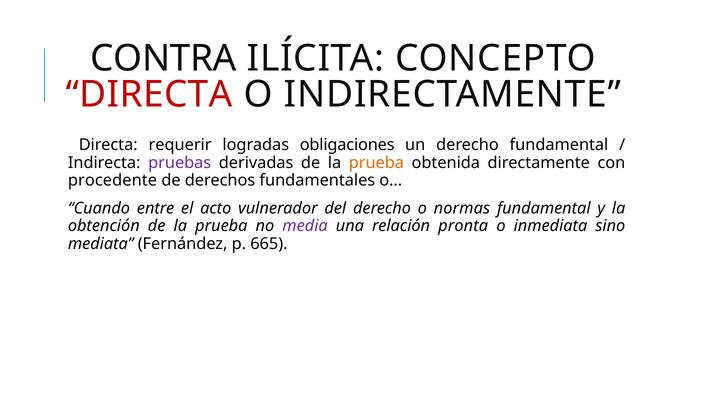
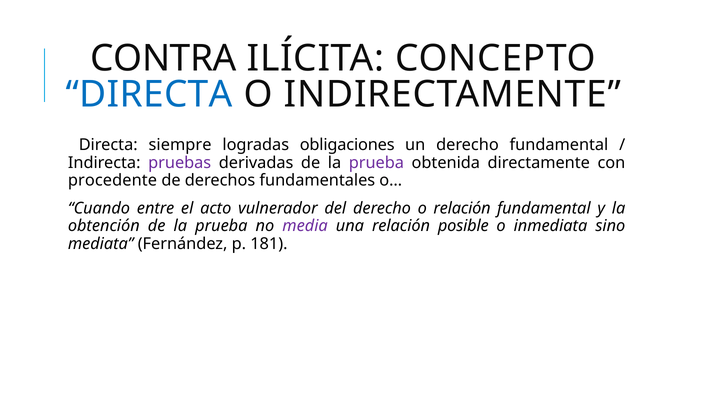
DIRECTA colour: red -> blue (149, 94)
requerir: requerir -> siempre (180, 145)
prueba colour: orange -> purple (376, 163)
o normas: normas -> relación (462, 208)
pronta: pronta -> posible (463, 226)
665: 665 -> 181 (269, 244)
